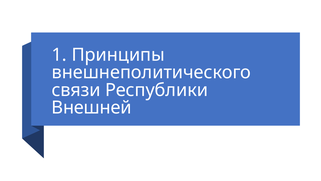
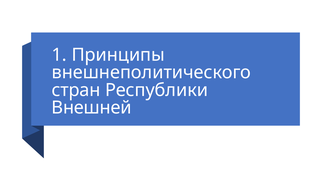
связи: связи -> стран (76, 90)
